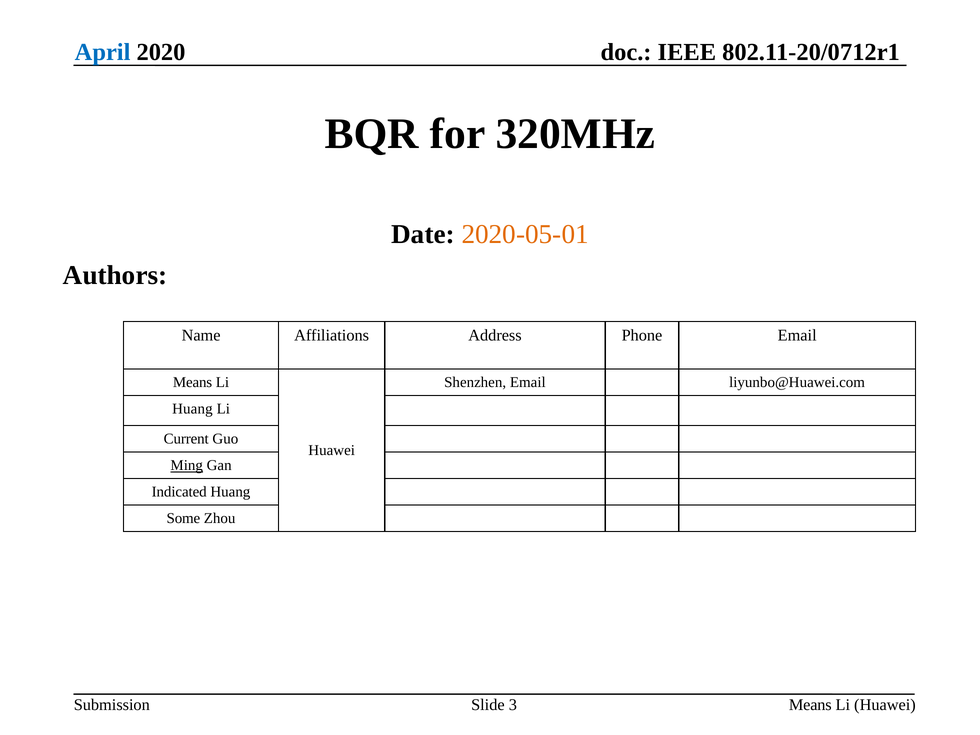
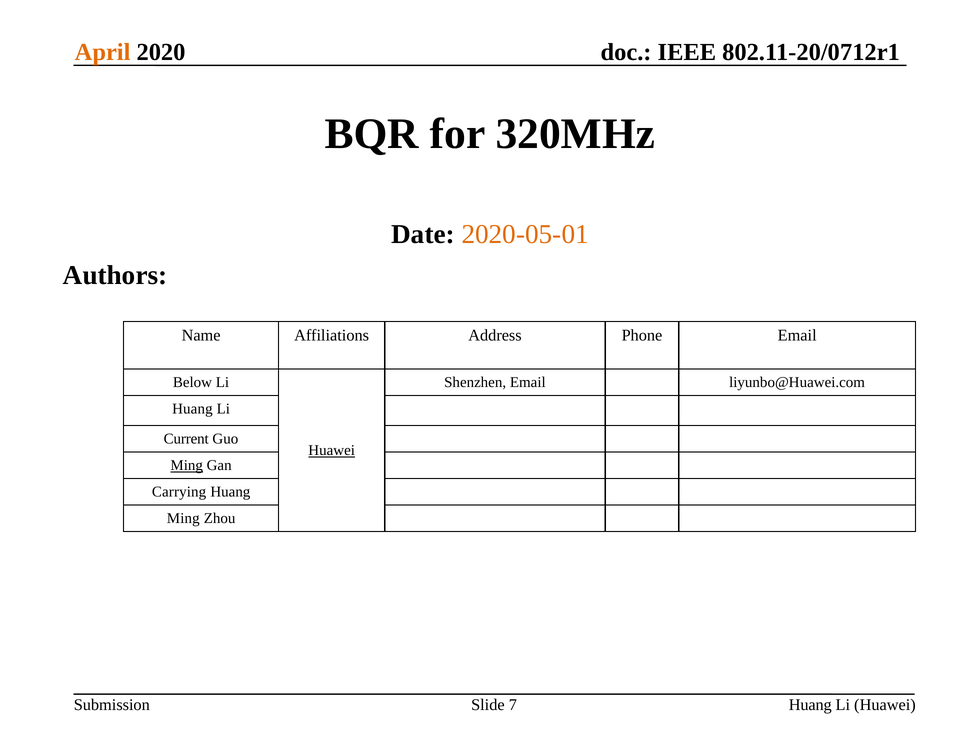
April colour: blue -> orange (103, 52)
Means: Means -> Below (192, 382)
Huawei underline: none -> present (332, 450)
Indicated: Indicated -> Carrying (179, 492)
Some: Some -> Ming (183, 519)
3: 3 -> 7 (513, 705)
Means: Means -> Huang (810, 705)
